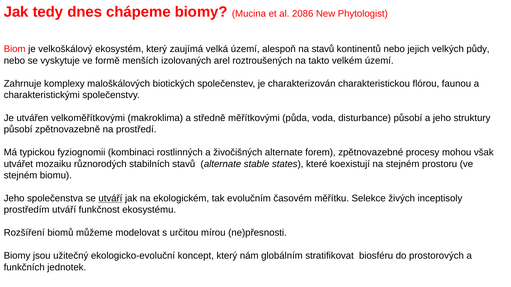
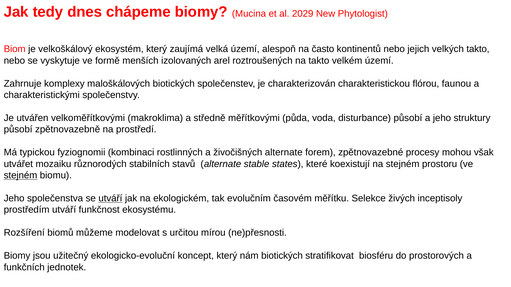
2086: 2086 -> 2029 (303, 14)
na stavů: stavů -> často (323, 49)
velkých půdy: půdy -> takto (478, 49)
stejném underline: none -> present (21, 176)
nám globálním: globálním -> biotických (282, 256)
